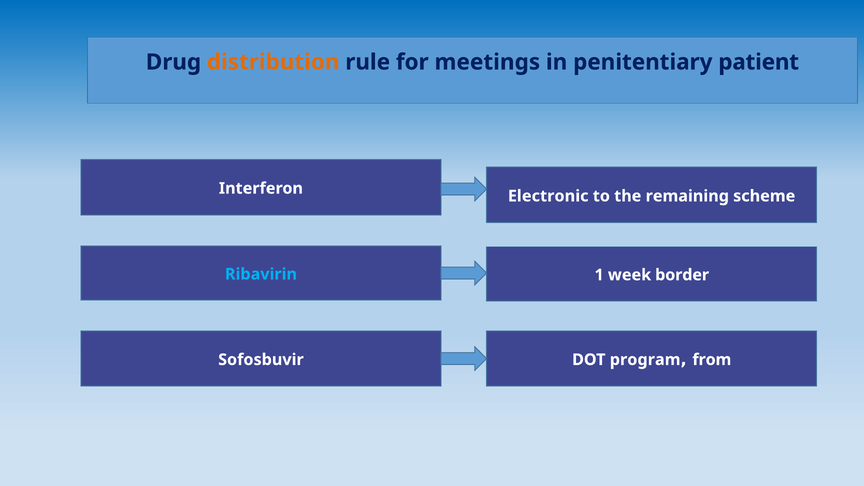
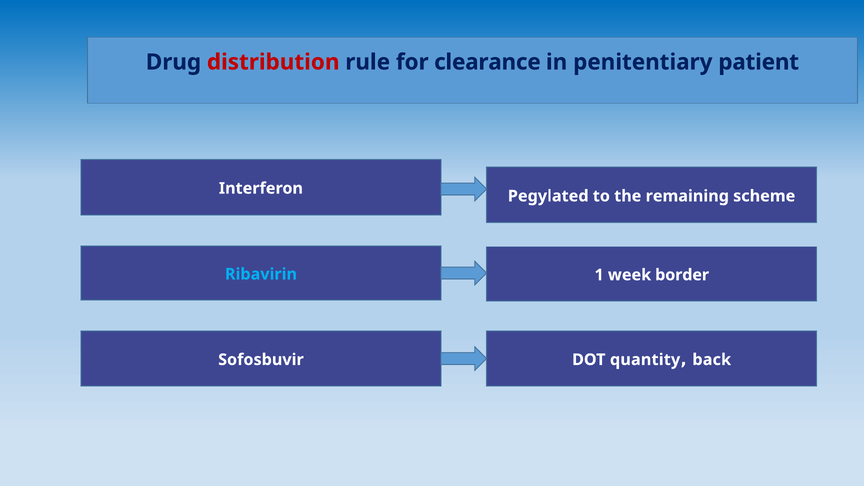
distribution colour: orange -> red (273, 62)
meetings: meetings -> clearance (487, 62)
Electronic: Electronic -> Pegylated (548, 196)
program: program -> quantity (645, 360)
from: from -> back (712, 360)
